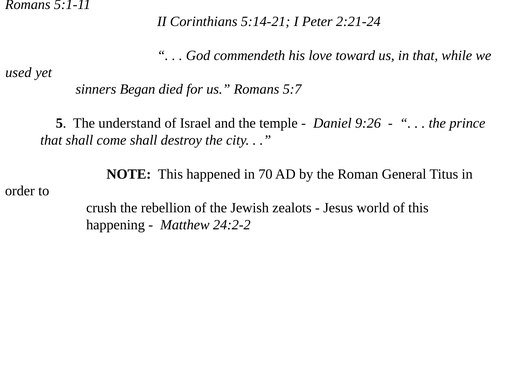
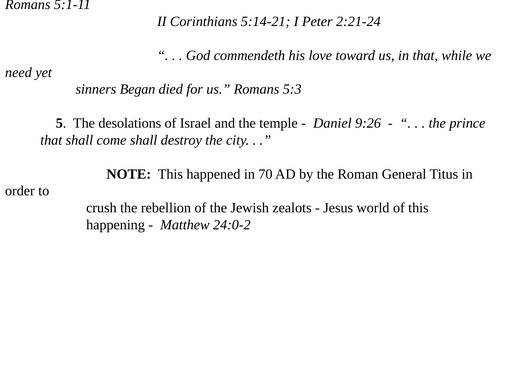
used: used -> need (18, 72)
5:7: 5:7 -> 5:3 (292, 89)
understand: understand -> desolations (130, 123)
24:2-2: 24:2-2 -> 24:0-2 (232, 224)
